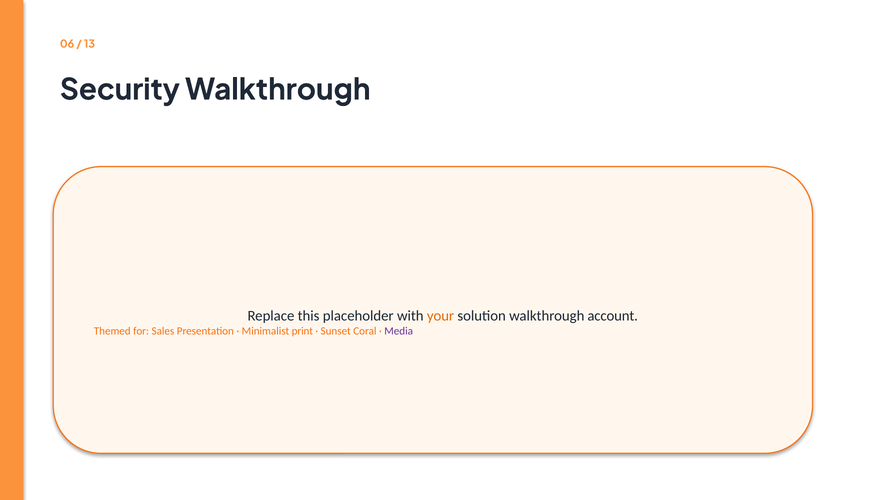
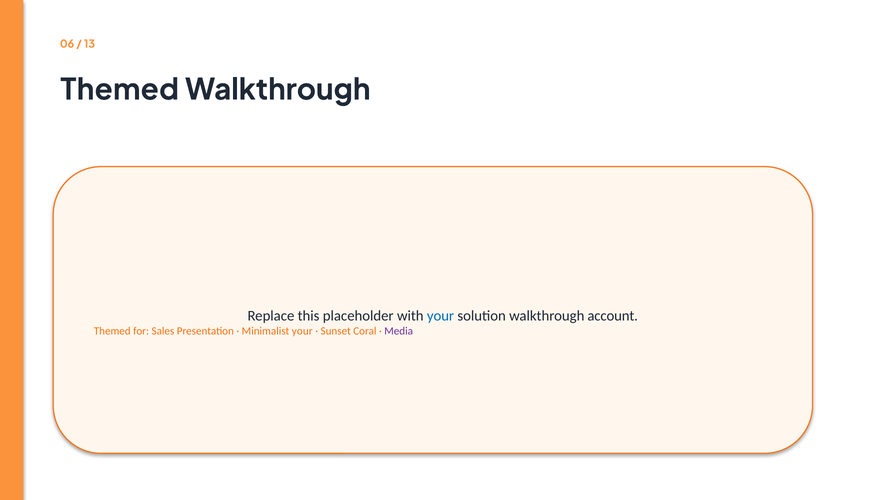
Security: Security -> Themed (120, 90)
your colour: orange -> blue (441, 316)
Minimalist print: print -> your (302, 331)
